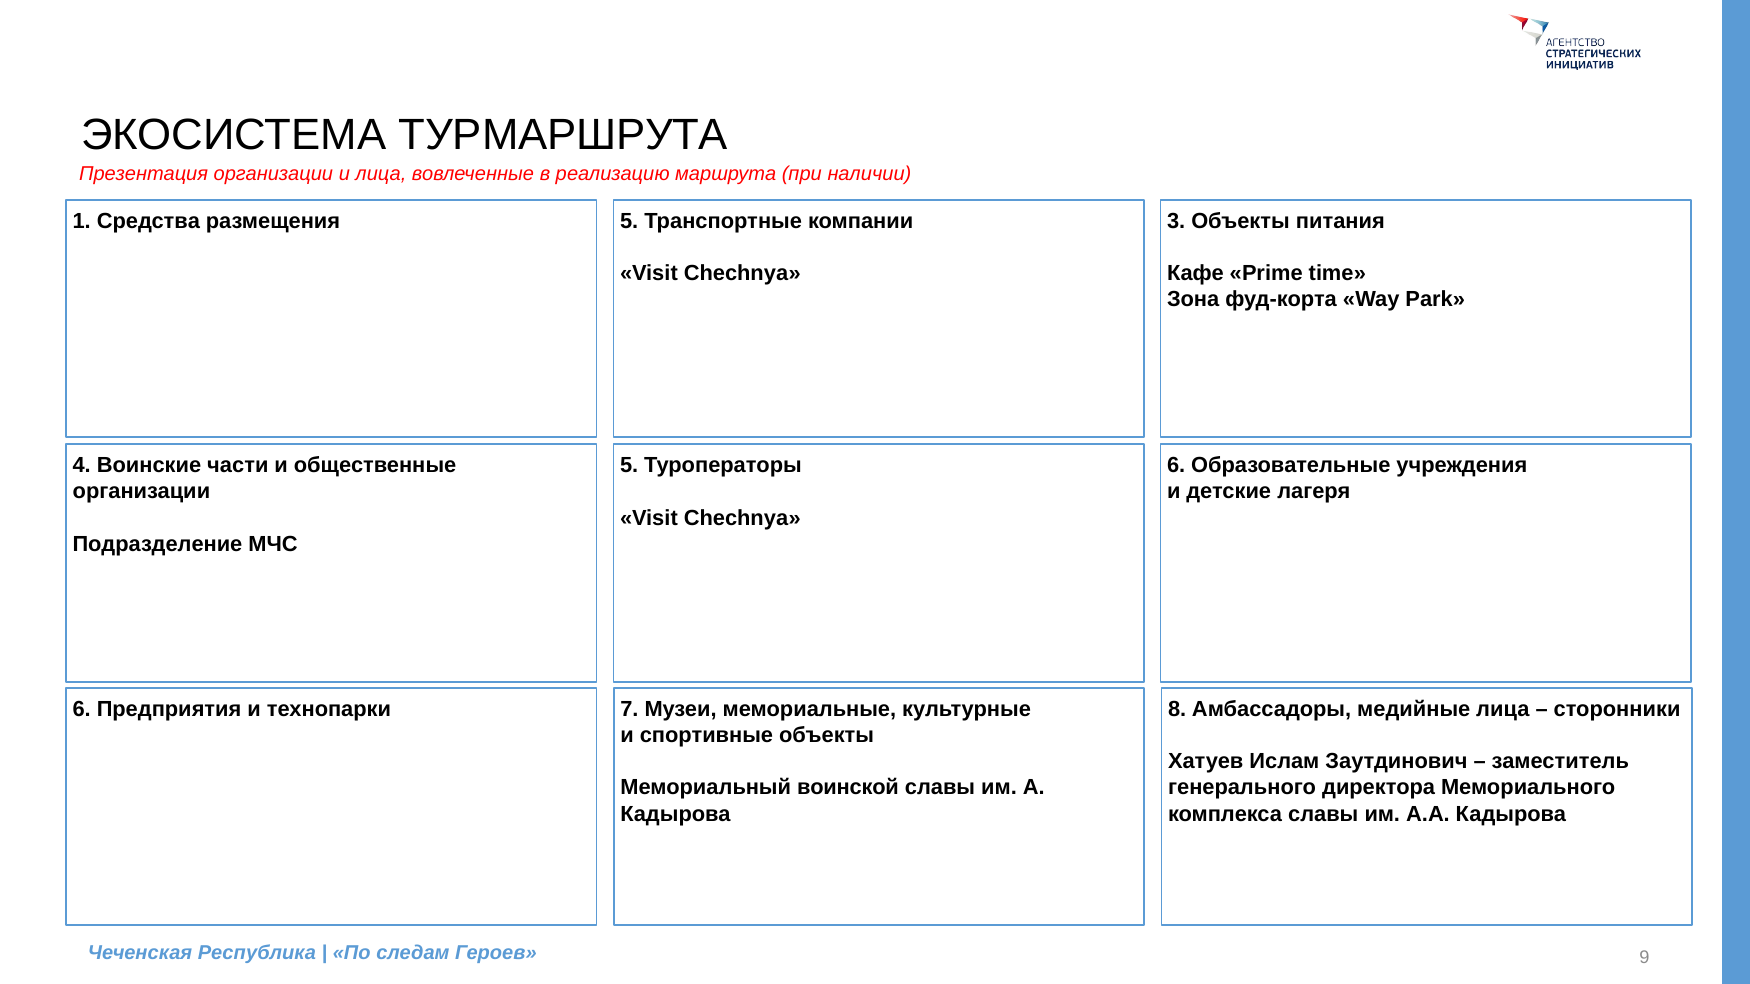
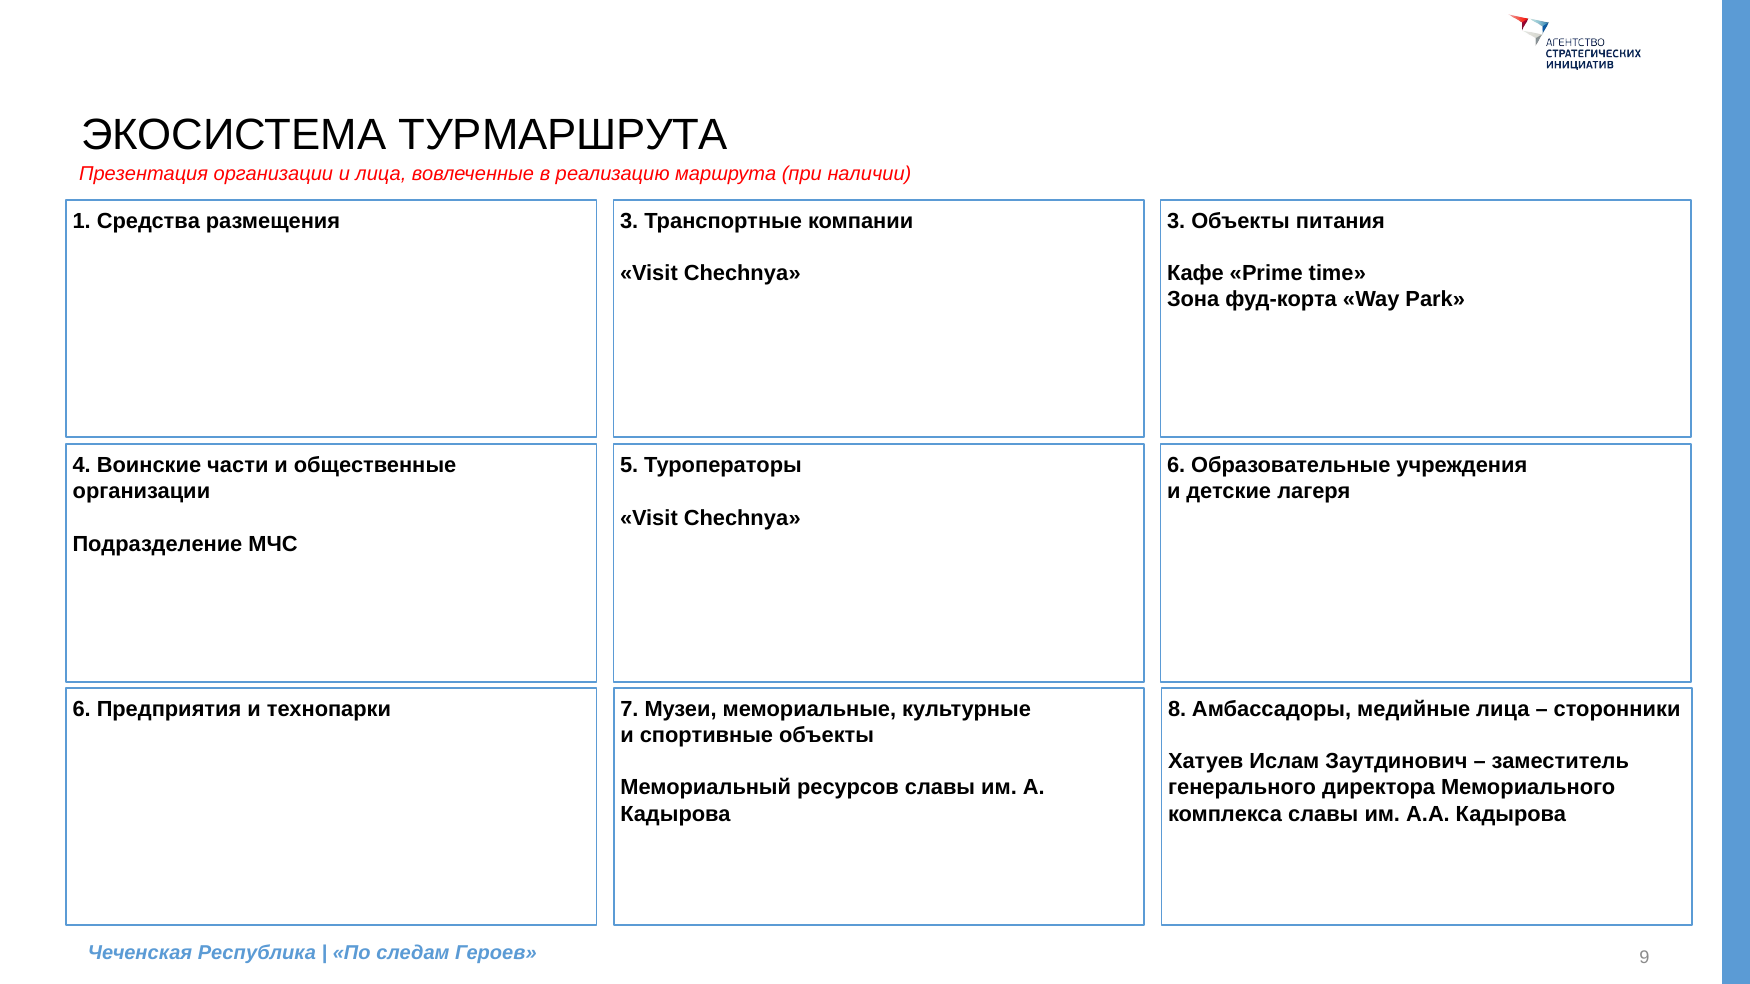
размещения 5: 5 -> 3 (629, 221)
воинской: воинской -> ресурсов (848, 788)
